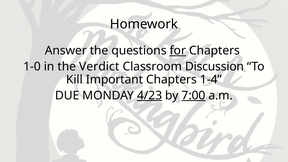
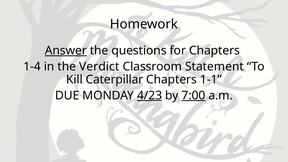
Answer underline: none -> present (66, 51)
for underline: present -> none (178, 51)
1-0: 1-0 -> 1-4 (32, 67)
Discussion: Discussion -> Statement (214, 67)
Important: Important -> Caterpillar (114, 80)
1-4: 1-4 -> 1-1 (211, 80)
